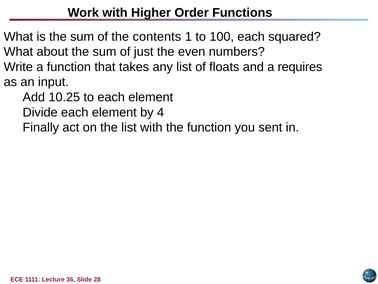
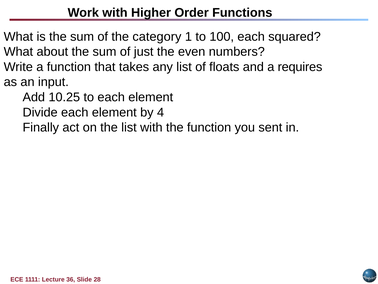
contents: contents -> category (157, 37)
